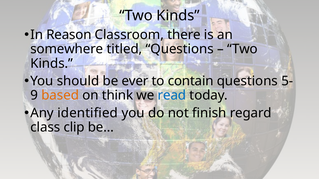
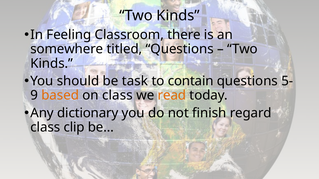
Reason: Reason -> Feeling (69, 35)
ever: ever -> task (135, 81)
on think: think -> class (117, 96)
read colour: blue -> orange (172, 96)
identified: identified -> dictionary (88, 113)
